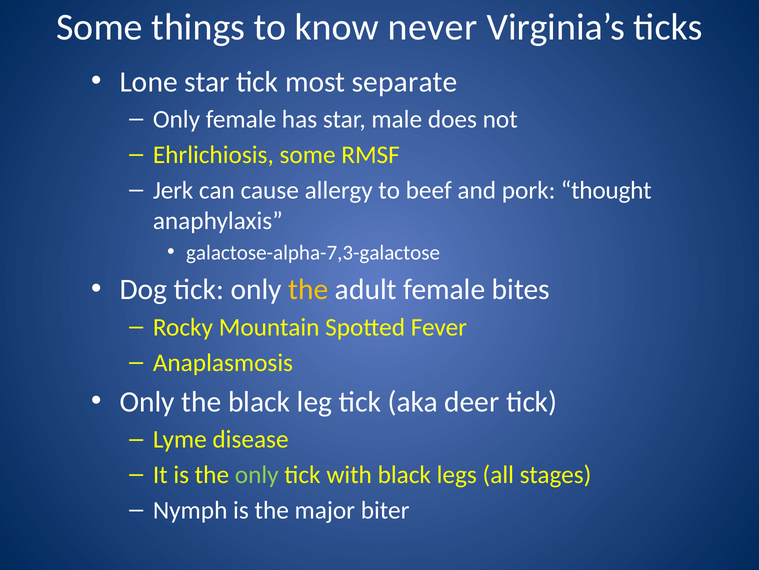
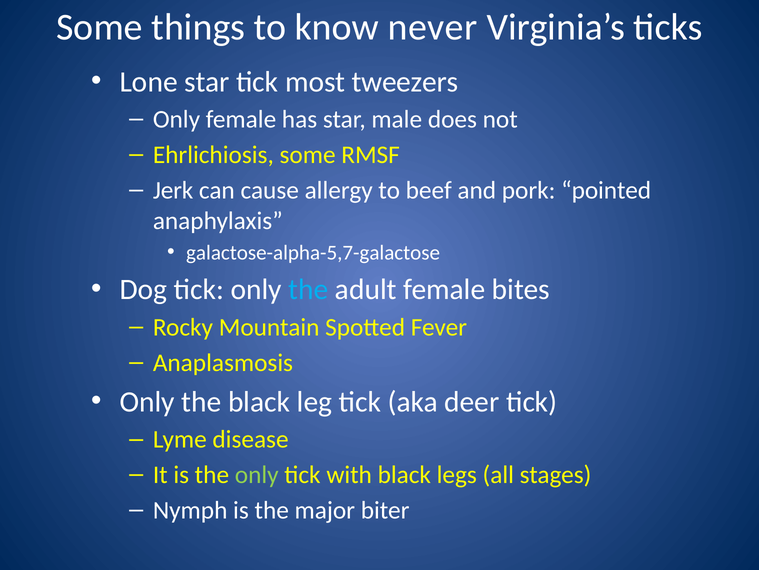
separate: separate -> tweezers (405, 82)
thought: thought -> pointed (606, 190)
galactose-alpha-7,3-galactose: galactose-alpha-7,3-galactose -> galactose-alpha-5,7-galactose (313, 252)
the colour: yellow -> light blue (308, 289)
